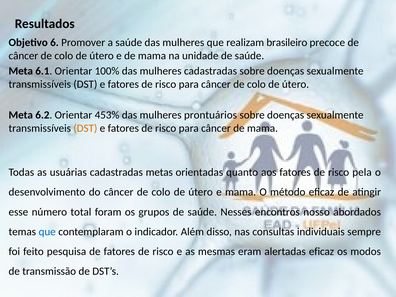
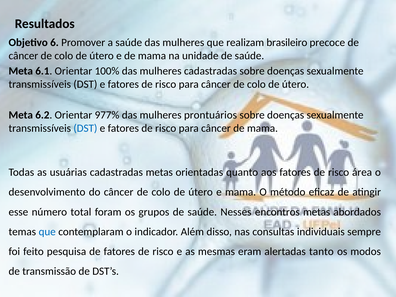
453%: 453% -> 977% (107, 115)
DST colour: orange -> blue (85, 128)
pela: pela -> área (362, 172)
encontros nosso: nosso -> metas (317, 212)
alertadas eficaz: eficaz -> tanto (321, 251)
